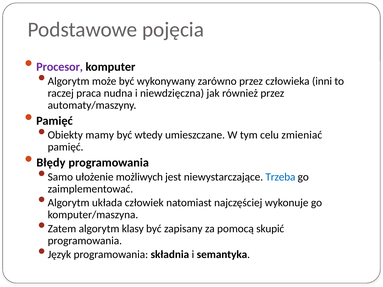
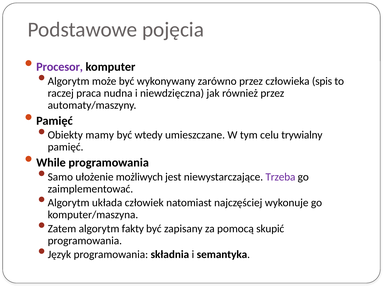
inni: inni -> spis (322, 81)
zmieniać: zmieniać -> trywialny (302, 135)
Błędy: Błędy -> While (51, 163)
Trzeba colour: blue -> purple (280, 177)
klasy: klasy -> fakty (133, 229)
